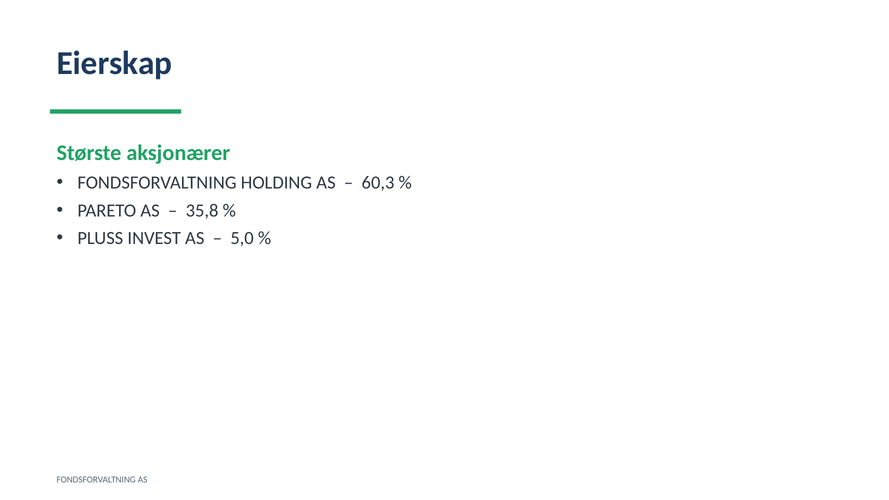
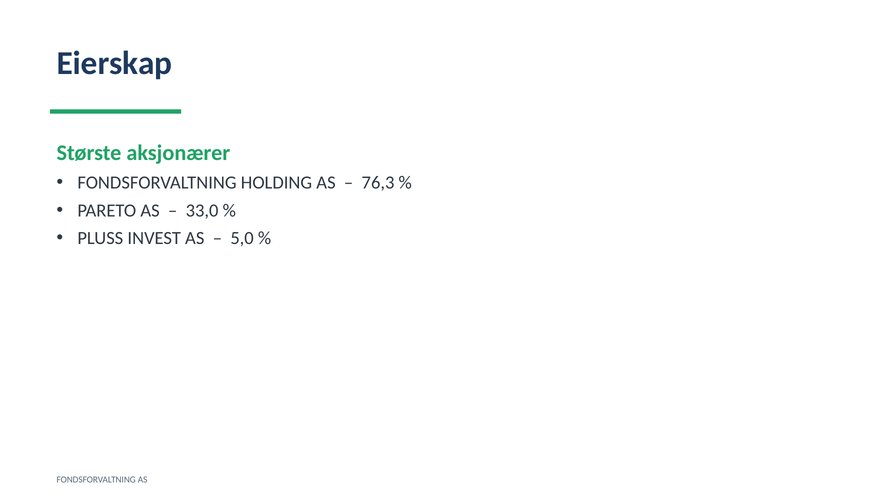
60,3: 60,3 -> 76,3 (378, 183)
35,8: 35,8 -> 33,0 (202, 211)
